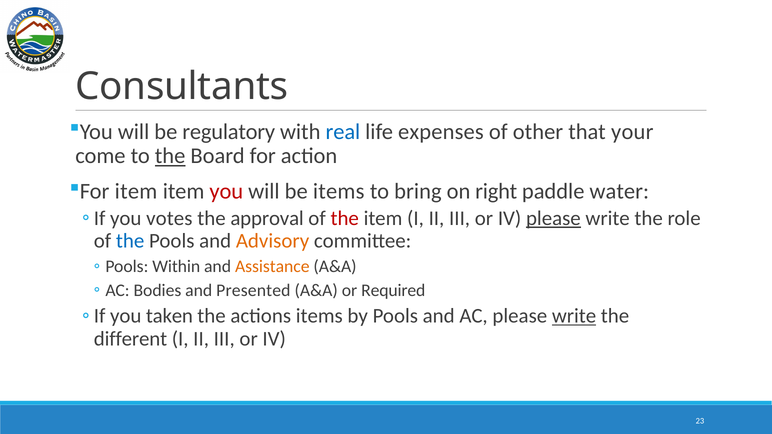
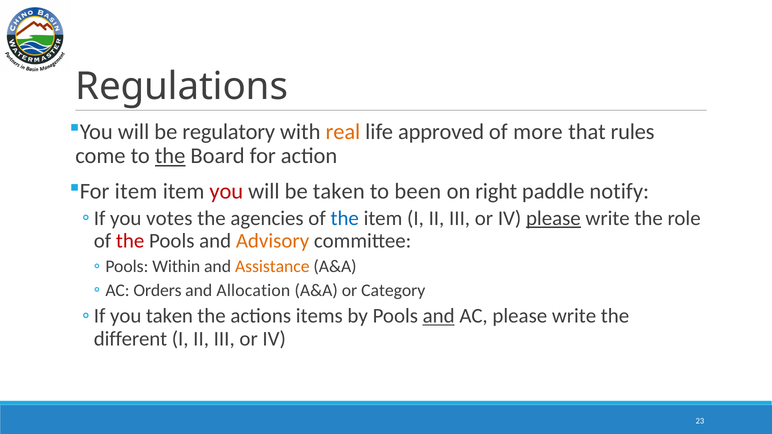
Consultants: Consultants -> Regulations (182, 86)
real colour: blue -> orange (343, 132)
expenses: expenses -> approved (441, 132)
other: other -> more (538, 132)
your: your -> rules (633, 132)
be items: items -> taken (339, 192)
bring: bring -> been (418, 192)
water: water -> notify (619, 192)
approval: approval -> agencies (267, 218)
the colour: red -> blue (345, 218)
the colour: blue -> red (130, 241)
Bodies: Bodies -> Orders (157, 291)
Presented: Presented -> Allocation (253, 291)
Required: Required -> Category (393, 291)
and underline: none -> present (439, 316)
write underline: present -> none (574, 316)
